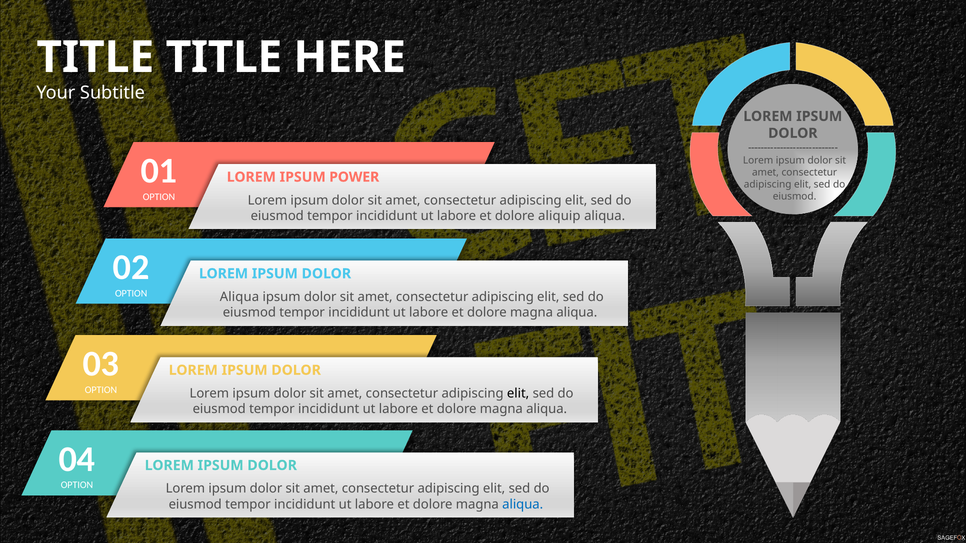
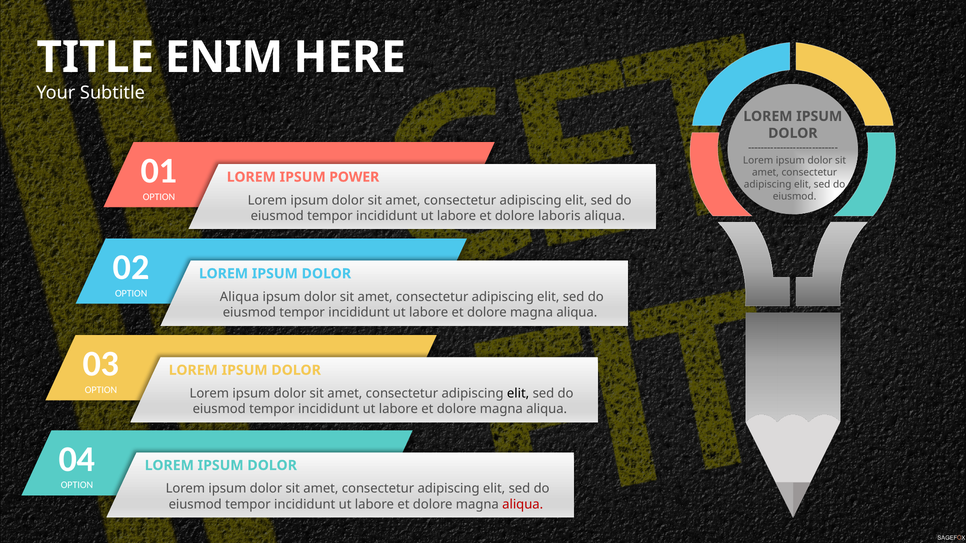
TITLE: TITLE -> ENIM (224, 57)
aliquip: aliquip -> laboris (559, 216)
aliqua colour: blue -> red (523, 505)
